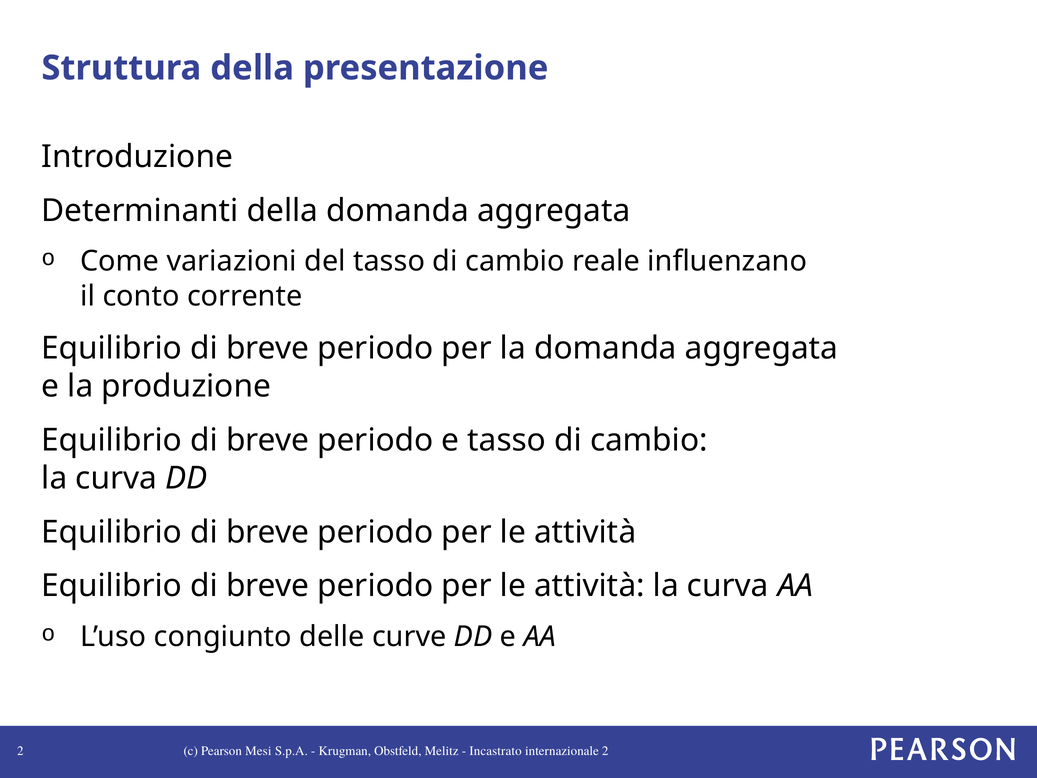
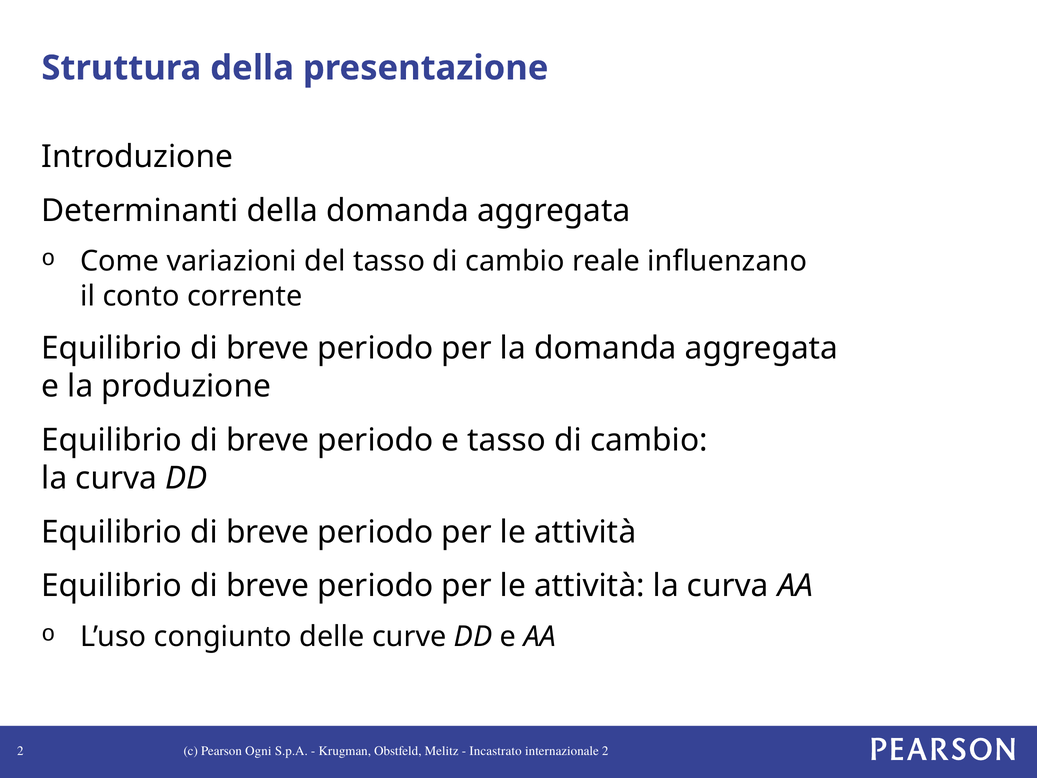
Mesi: Mesi -> Ogni (258, 751)
